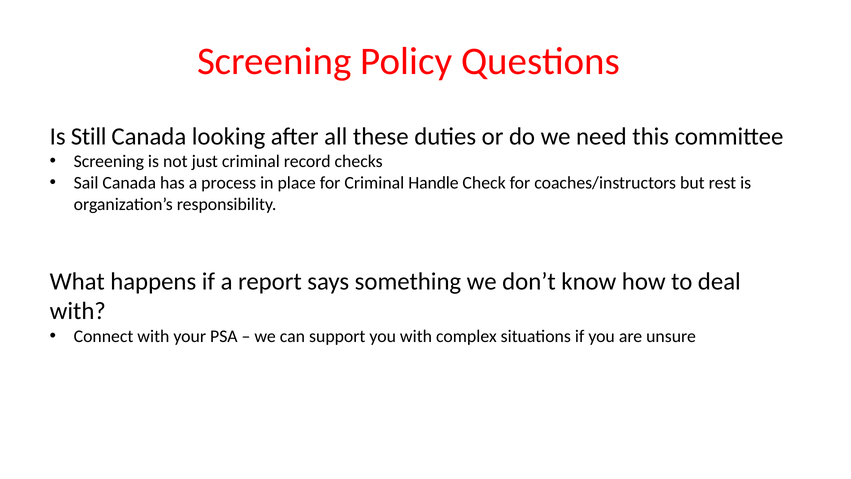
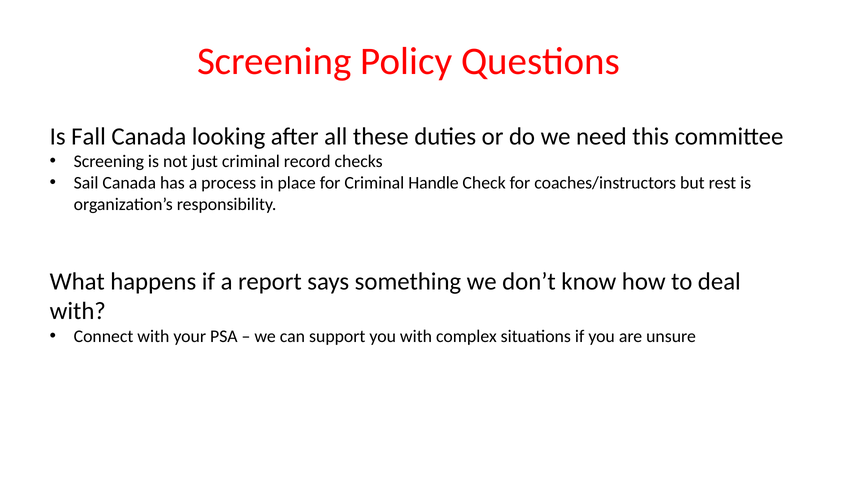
Still: Still -> Fall (89, 136)
